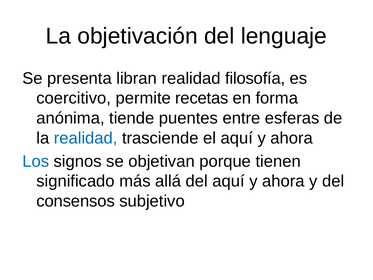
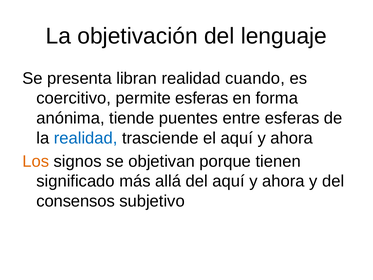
filosofía: filosofía -> cuando (255, 78)
permite recetas: recetas -> esferas (202, 98)
Los colour: blue -> orange (36, 161)
